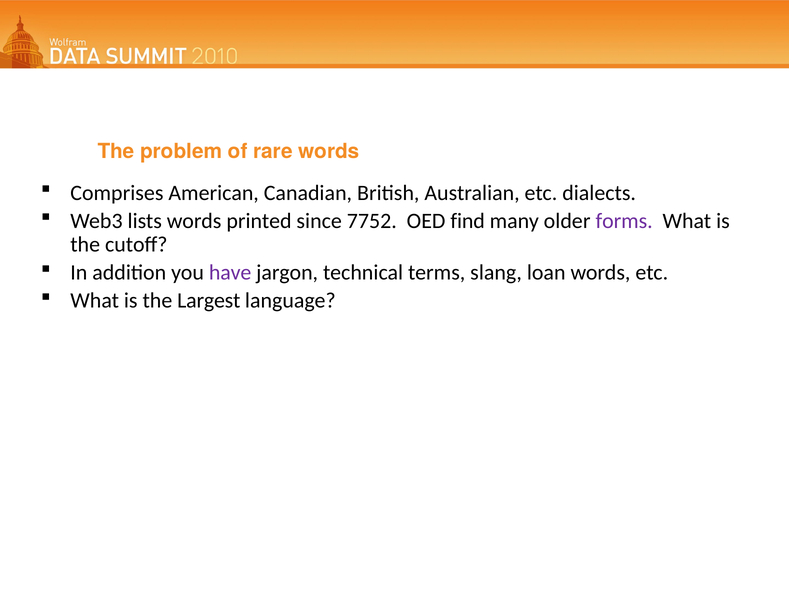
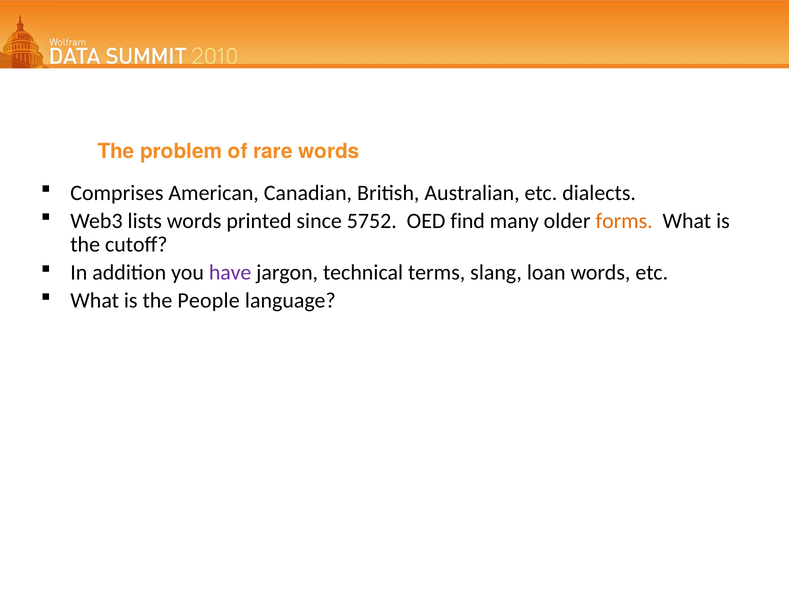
7752: 7752 -> 5752 (372, 221)
forms colour: purple -> orange (624, 221)
Largest: Largest -> People (209, 301)
